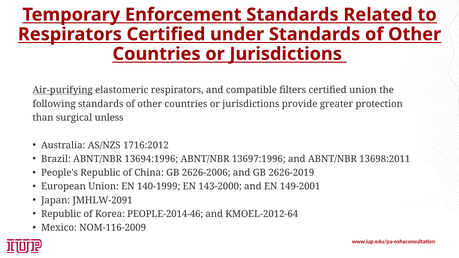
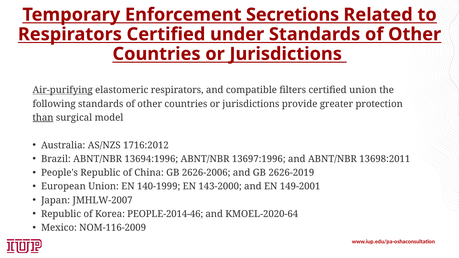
Enforcement Standards: Standards -> Secretions (293, 15)
than underline: none -> present (43, 118)
unless: unless -> model (109, 118)
JMHLW-2091: JMHLW-2091 -> JMHLW-2007 (103, 200)
KMOEL-2012-64: KMOEL-2012-64 -> KMOEL-2020-64 (262, 214)
